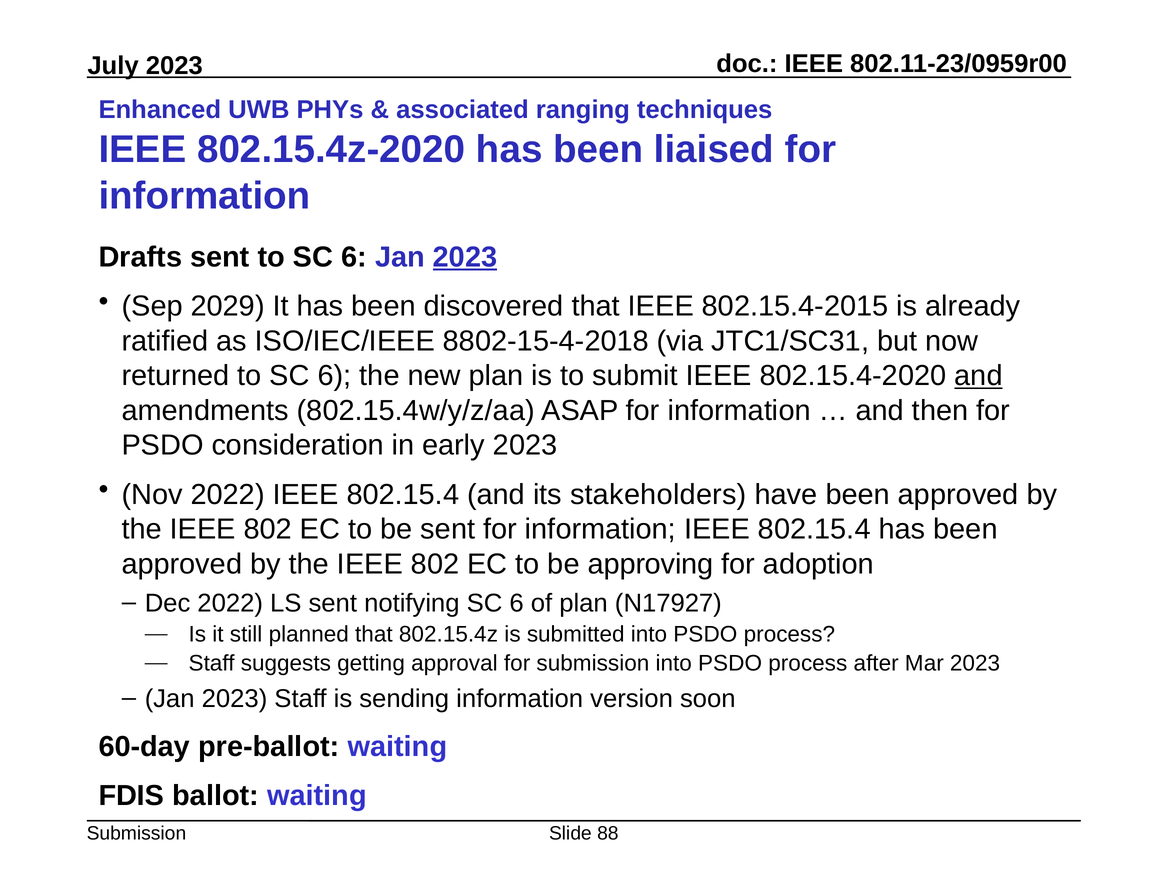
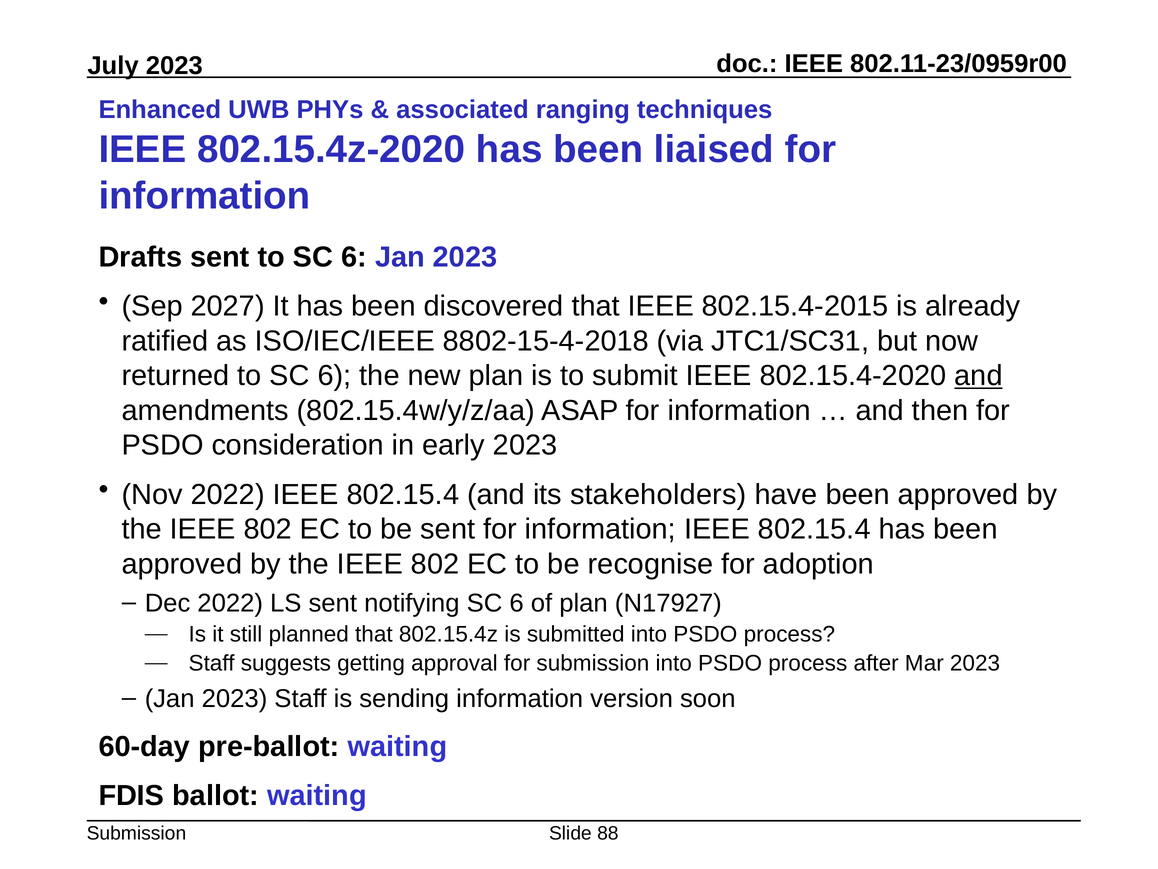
2023 underline: present -> none (465, 257)
2029: 2029 -> 2027 (228, 306)
approving: approving -> recognise (651, 564)
